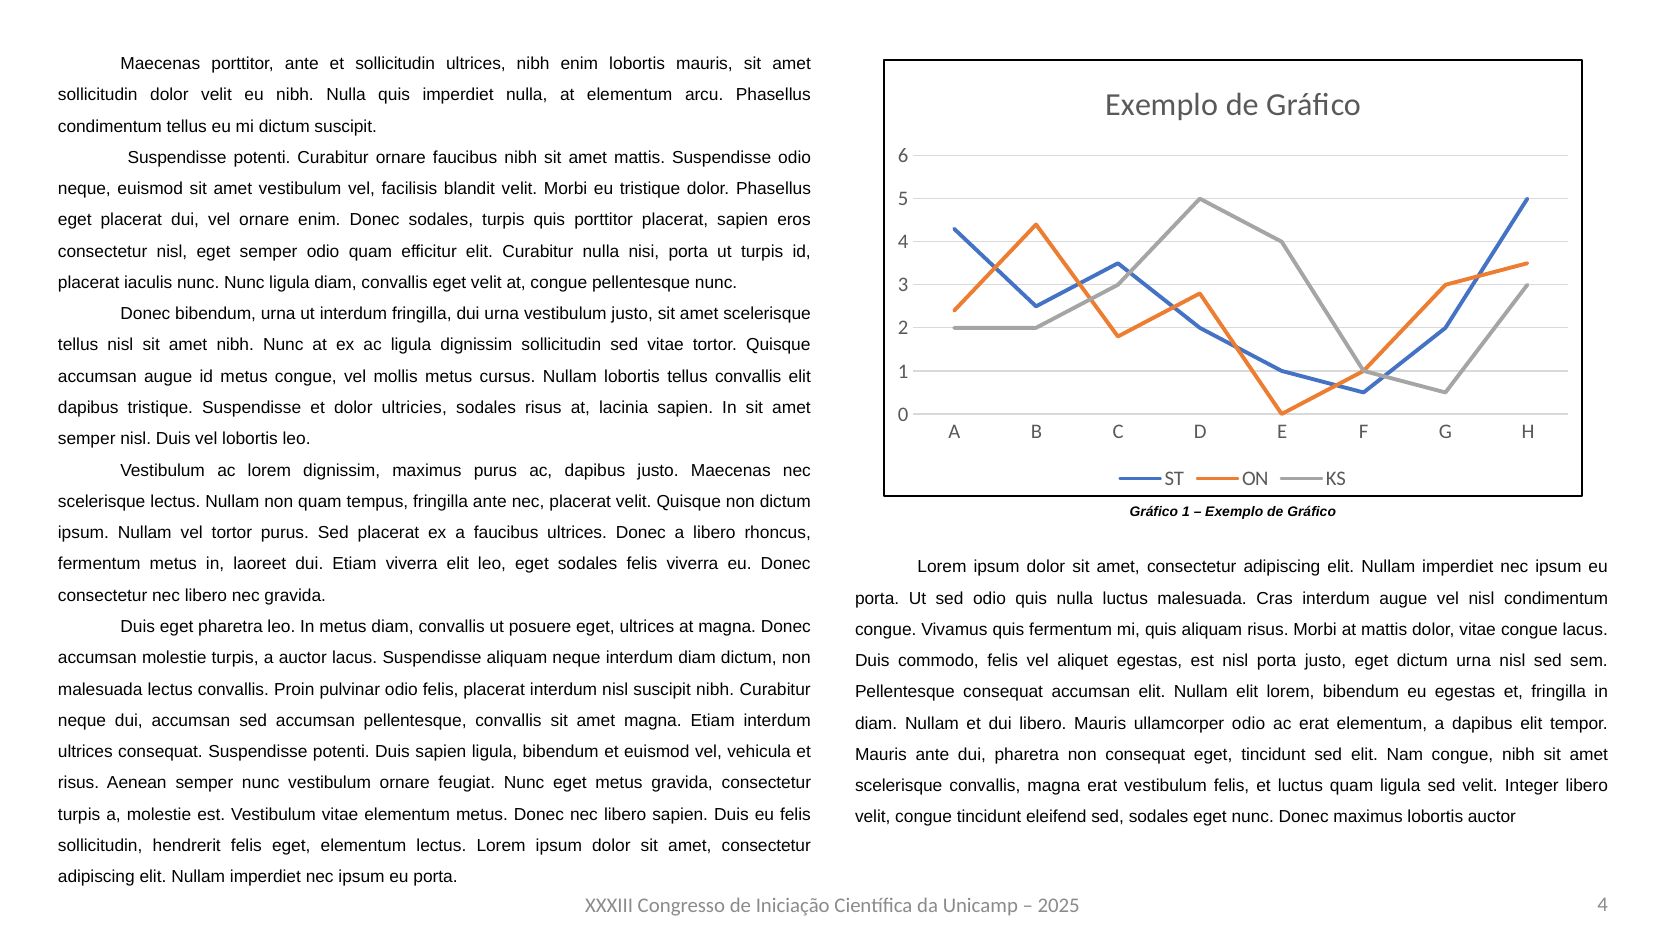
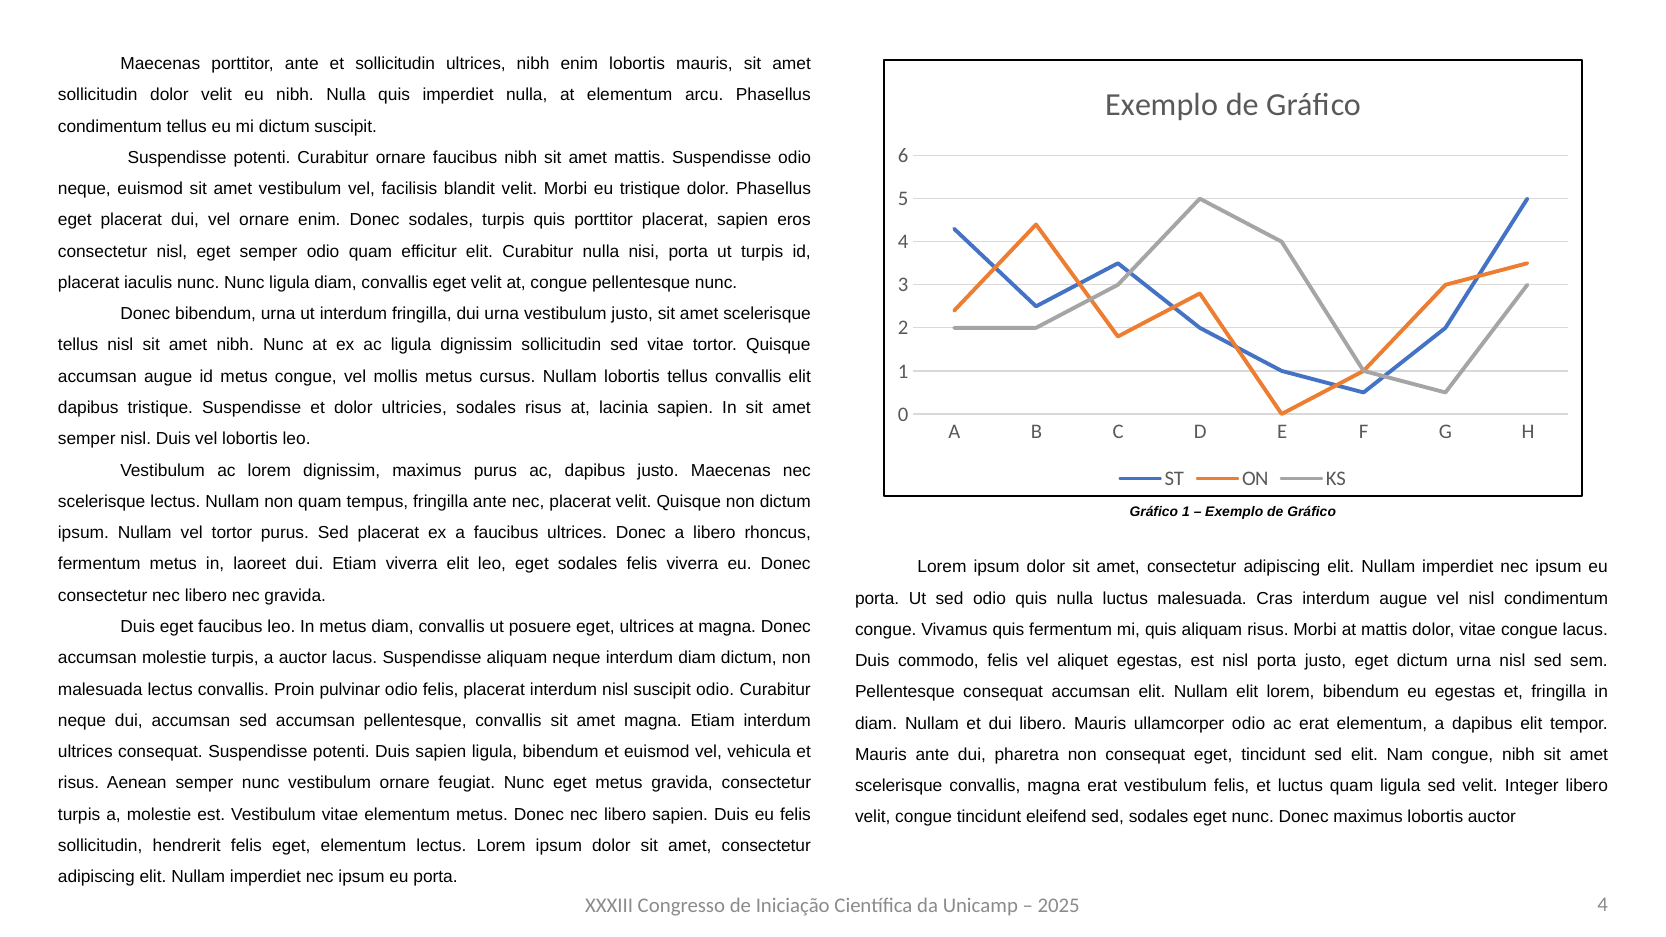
eget pharetra: pharetra -> faucibus (230, 627)
suscipit nibh: nibh -> odio (715, 689)
